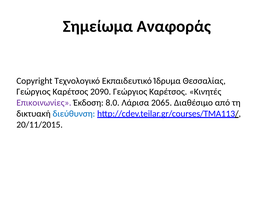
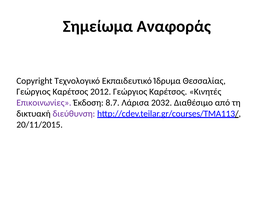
2090: 2090 -> 2012 (101, 92)
8.0: 8.0 -> 8.7 (113, 103)
2065: 2065 -> 2032 (162, 103)
διεύθυνση colour: blue -> purple (74, 114)
